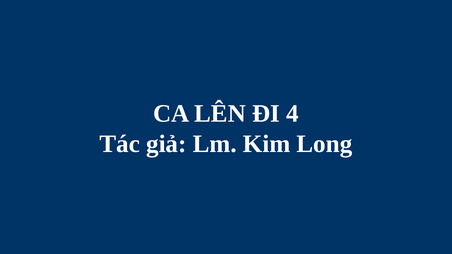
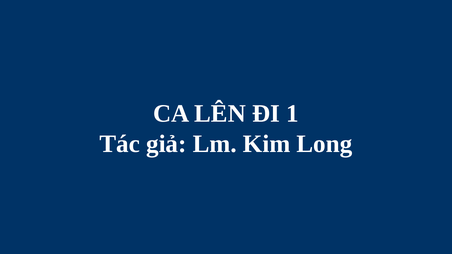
4: 4 -> 1 (293, 114)
